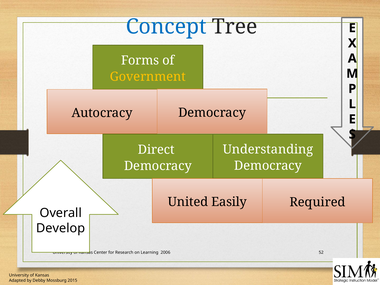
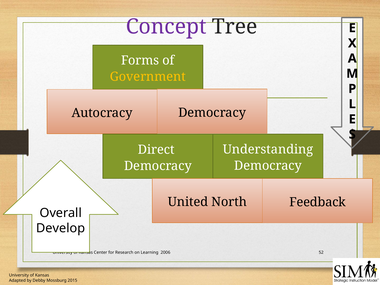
Concept colour: blue -> purple (166, 27)
Easily: Easily -> North (229, 202)
Required: Required -> Feedback (318, 202)
